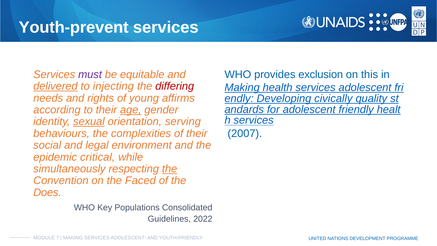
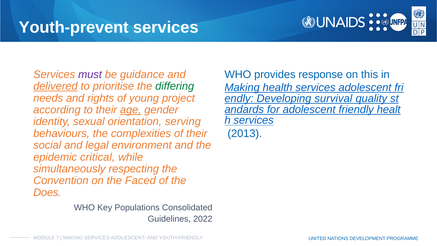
equitable: equitable -> guidance (142, 74)
exclusion: exclusion -> response (321, 74)
injecting: injecting -> prioritise (113, 86)
differing colour: red -> green (175, 86)
affirms: affirms -> project (178, 98)
civically: civically -> survival (333, 98)
sexual underline: present -> none (89, 122)
2007: 2007 -> 2013 (245, 133)
the underline: present -> none (170, 169)
